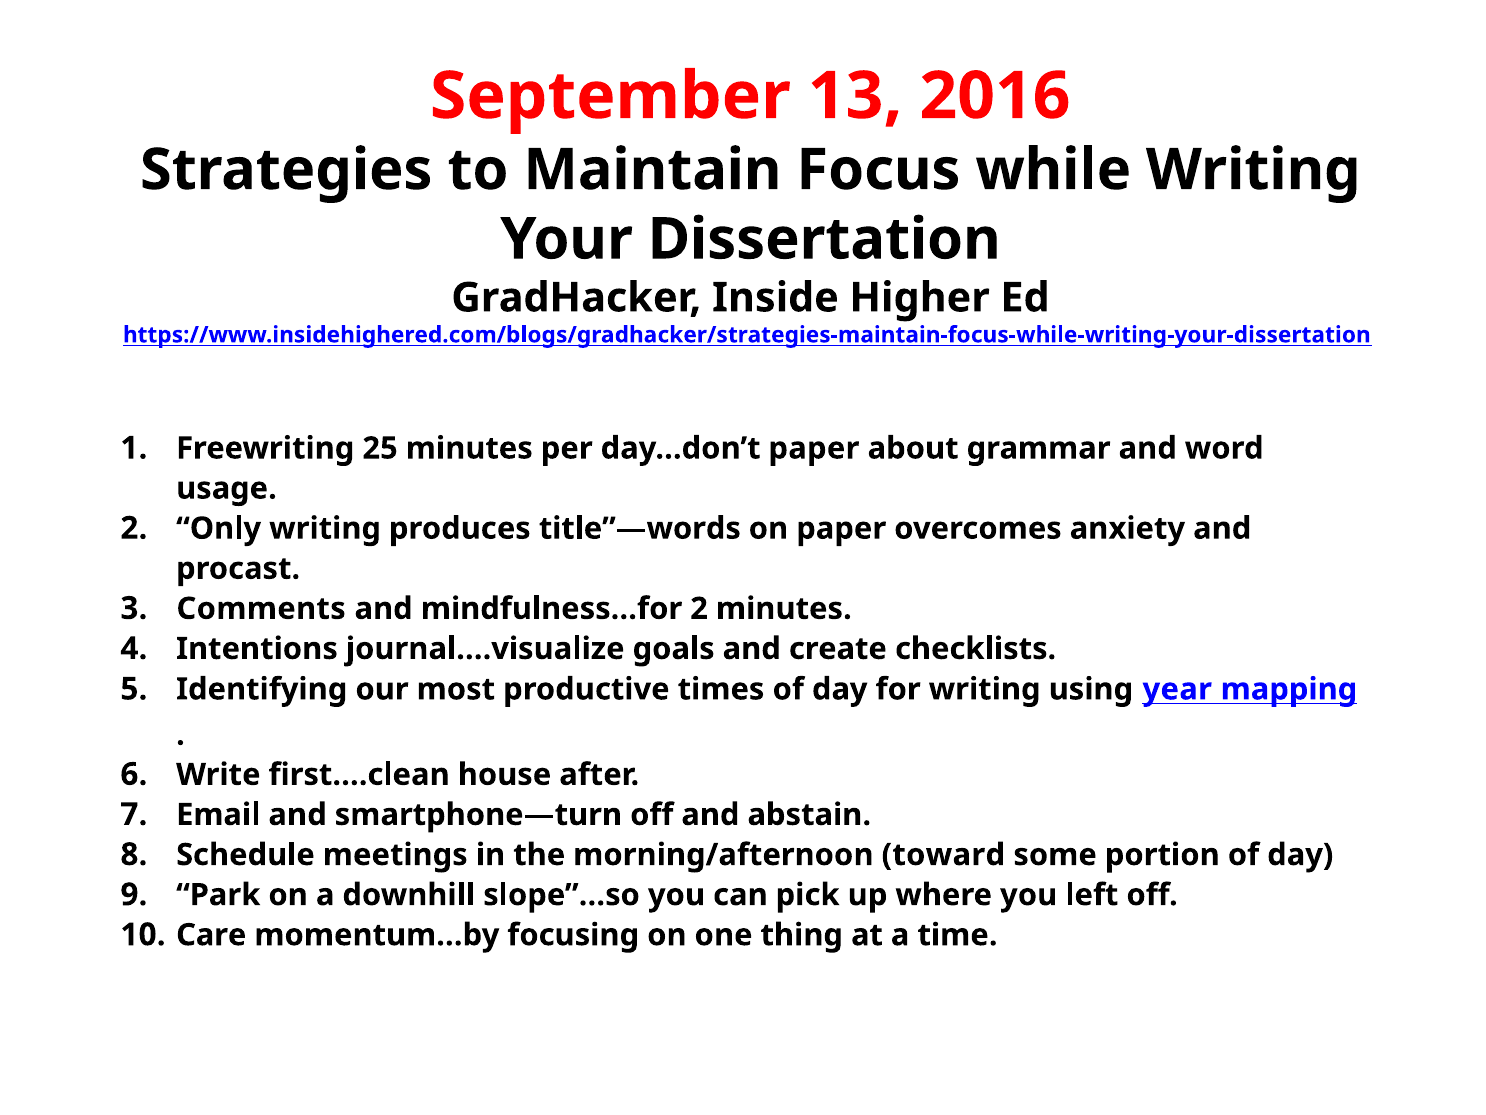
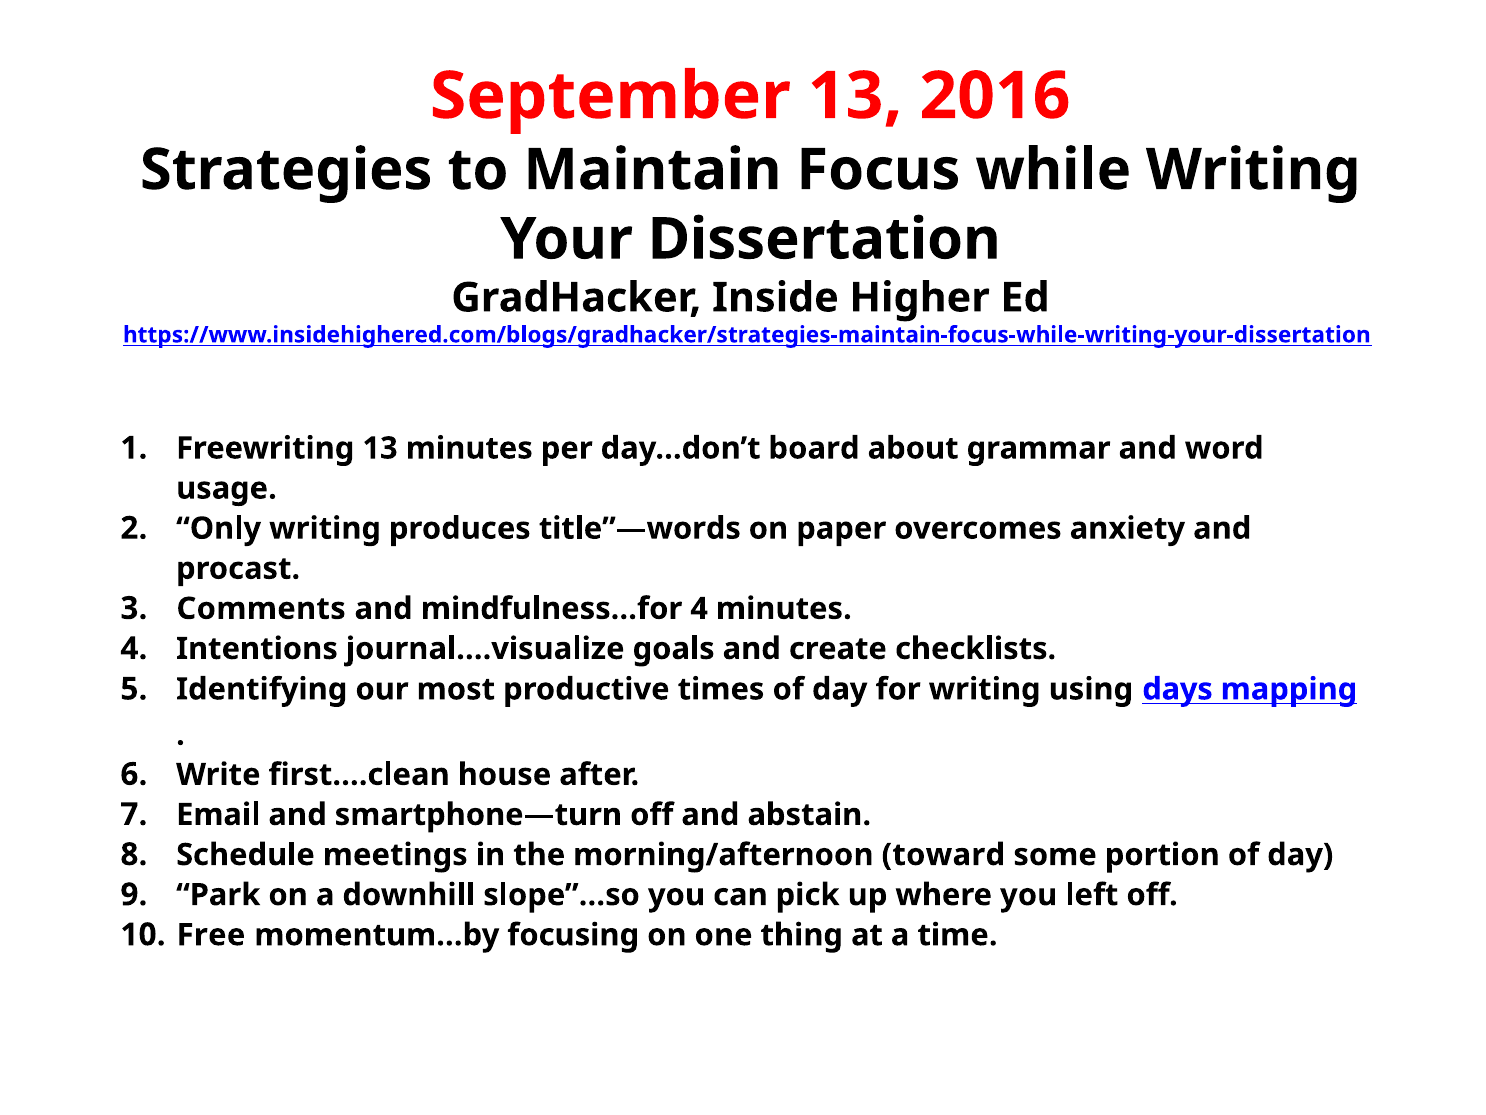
Freewriting 25: 25 -> 13 (380, 448)
day…don’t paper: paper -> board (814, 448)
mindfulness…for 2: 2 -> 4 (699, 608)
year: year -> days (1178, 689)
Care: Care -> Free (211, 935)
